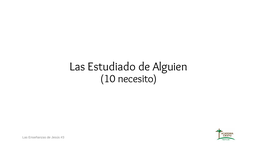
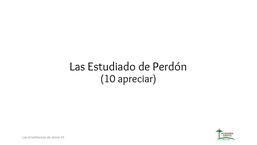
Alguien: Alguien -> Perdón (170, 66)
necesito: necesito -> apreciar (137, 79)
